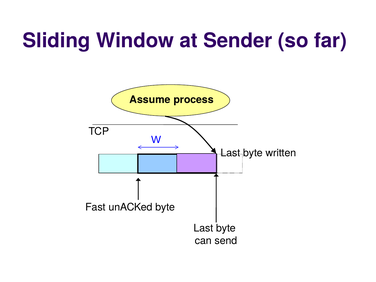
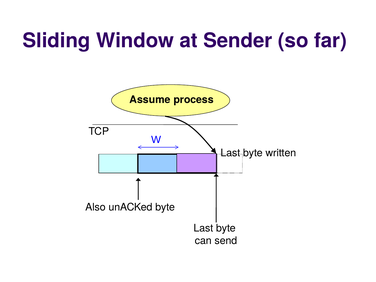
Fast: Fast -> Also (95, 207)
